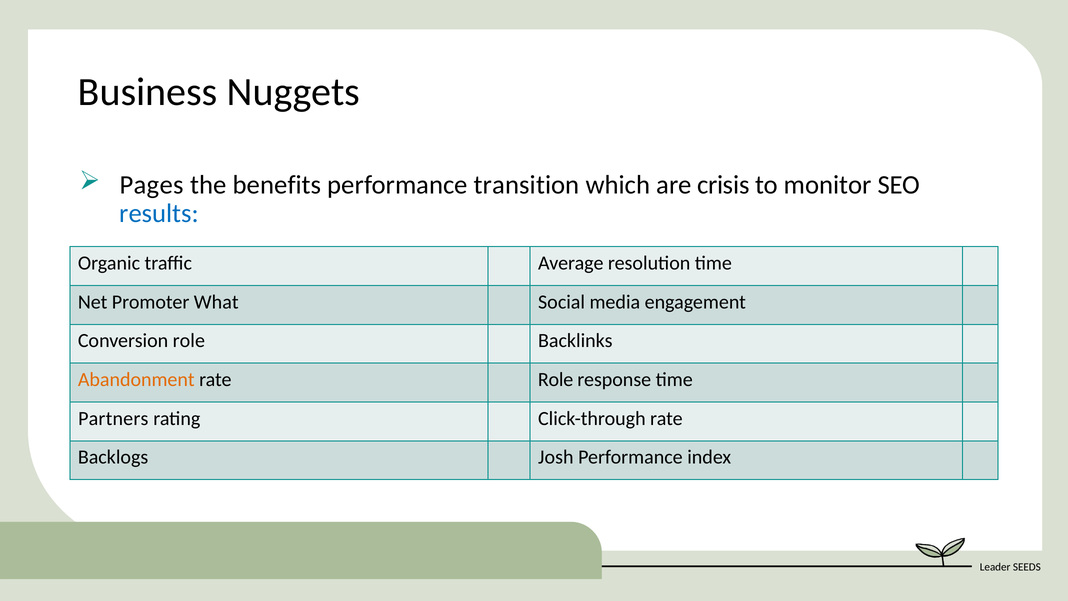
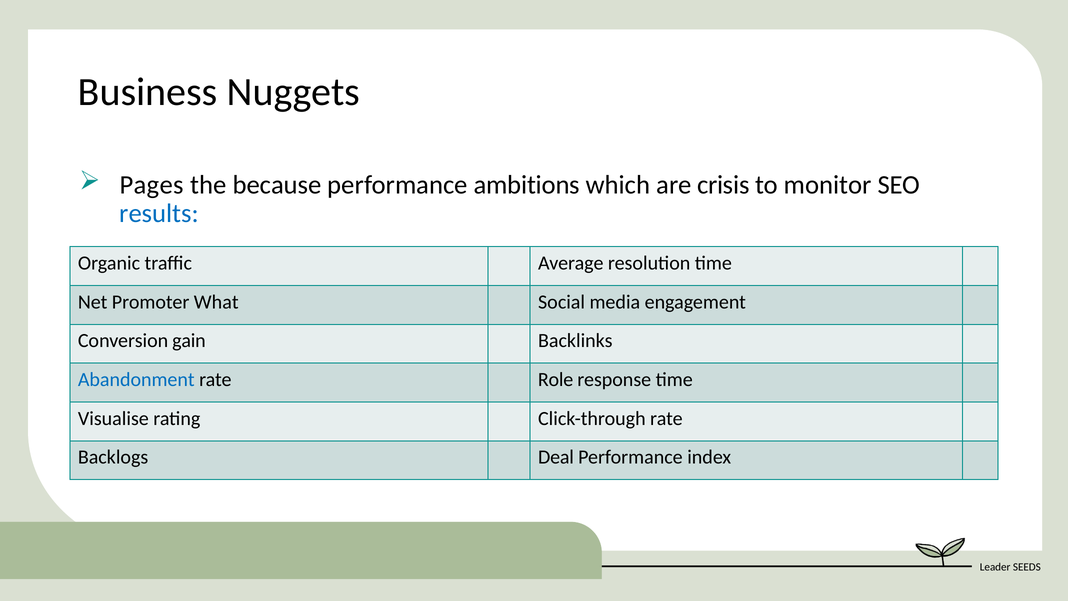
benefits: benefits -> because (277, 185)
transition: transition -> ambitions (527, 185)
Conversion role: role -> gain (189, 341)
Abandonment colour: orange -> blue (136, 379)
Partners: Partners -> Visualise (113, 418)
Josh: Josh -> Deal (556, 457)
